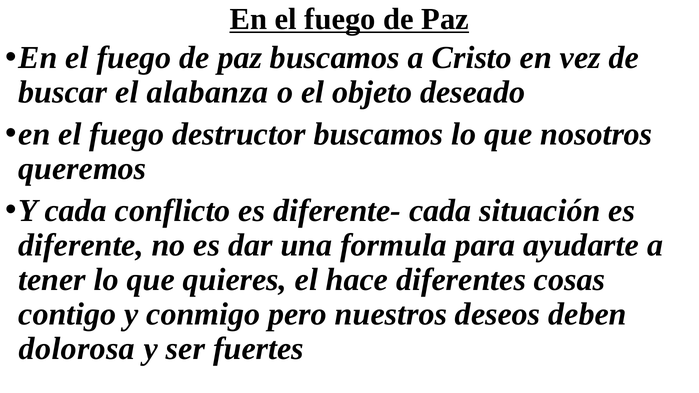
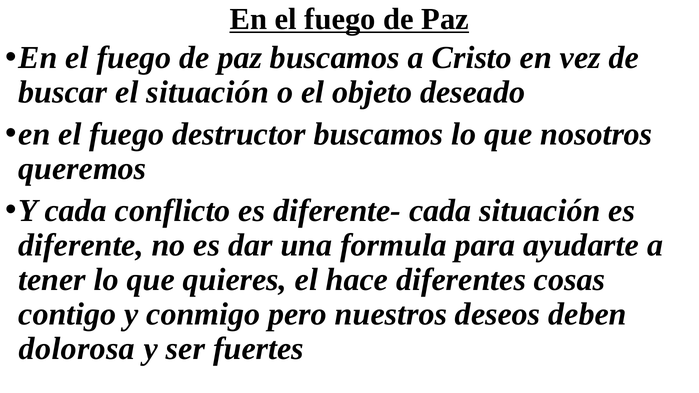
el alabanza: alabanza -> situación (208, 92)
